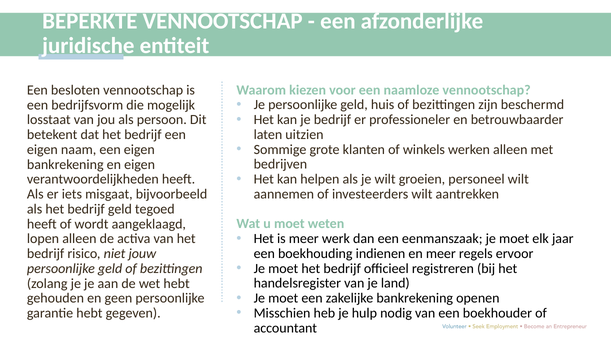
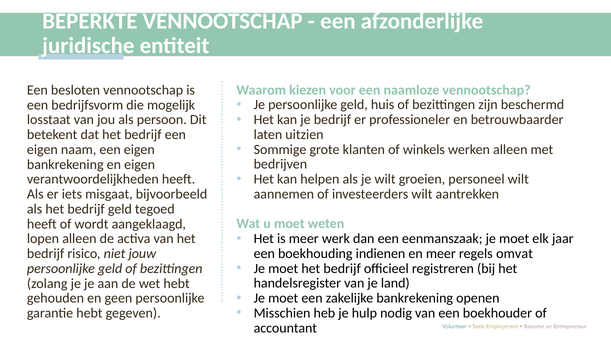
ervoor: ervoor -> omvat (515, 254)
